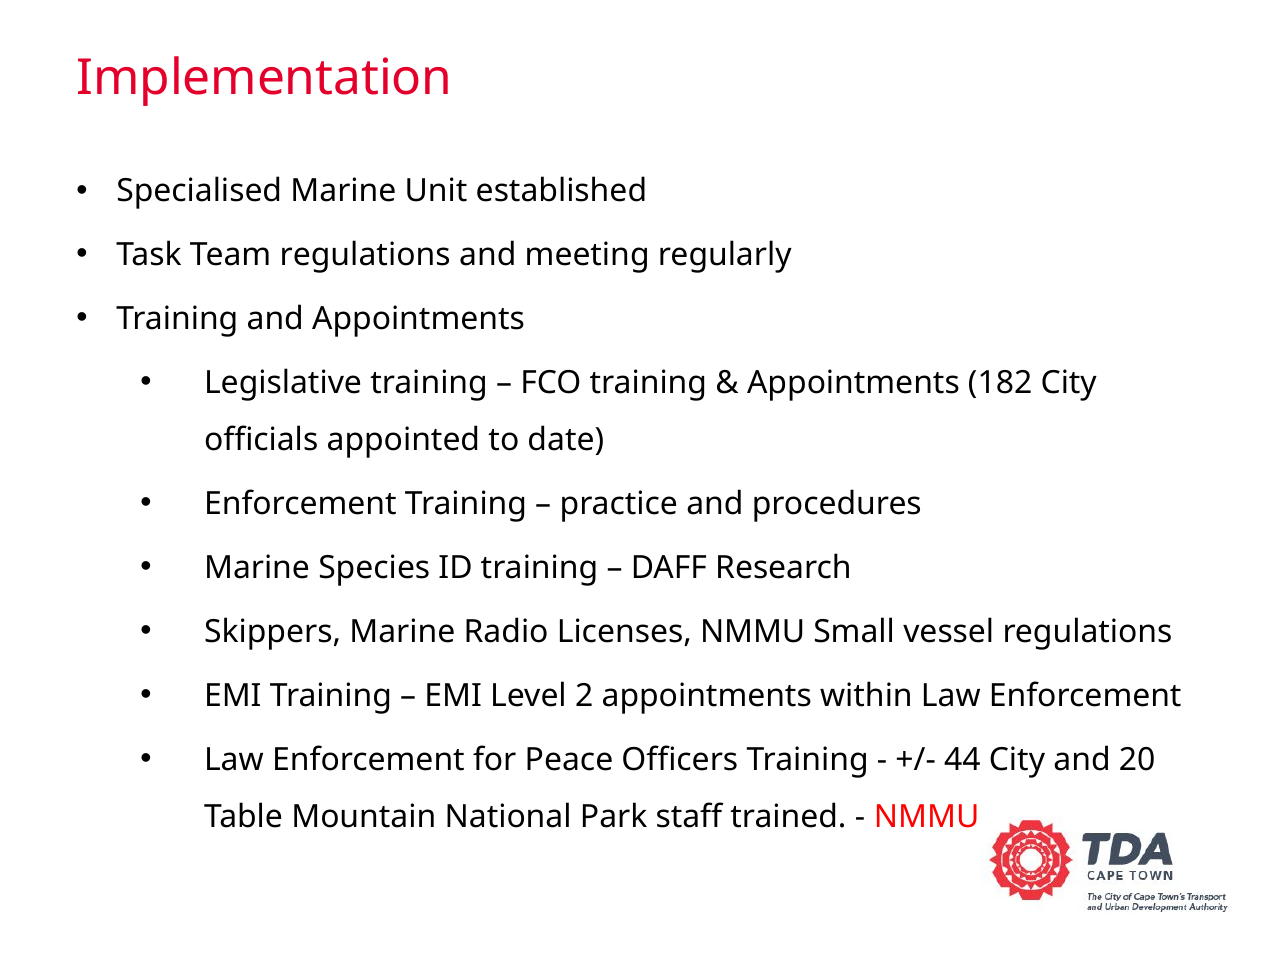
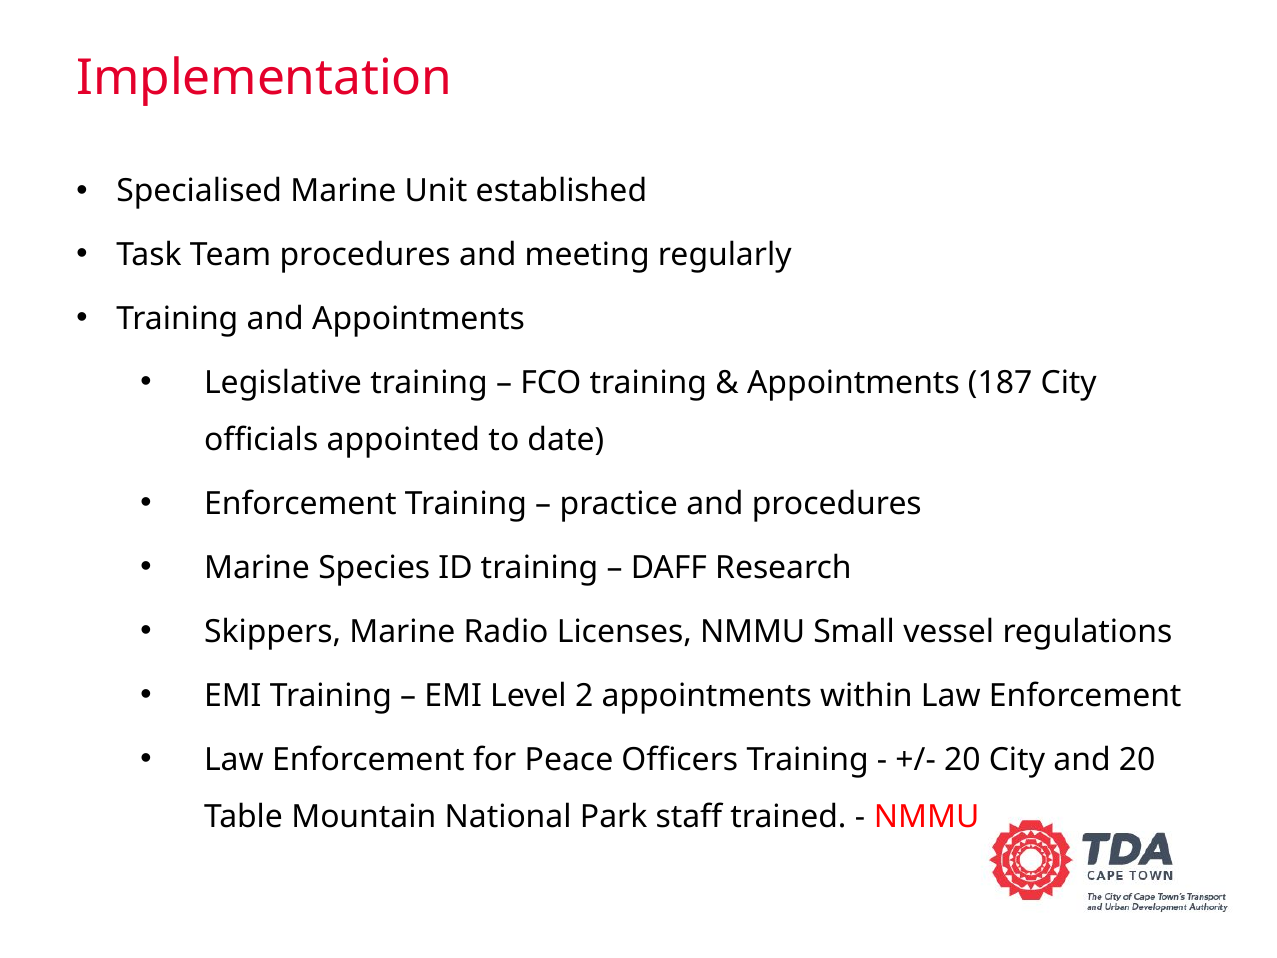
Team regulations: regulations -> procedures (365, 255)
182: 182 -> 187 (1000, 383)
44: 44 -> 20 (962, 759)
